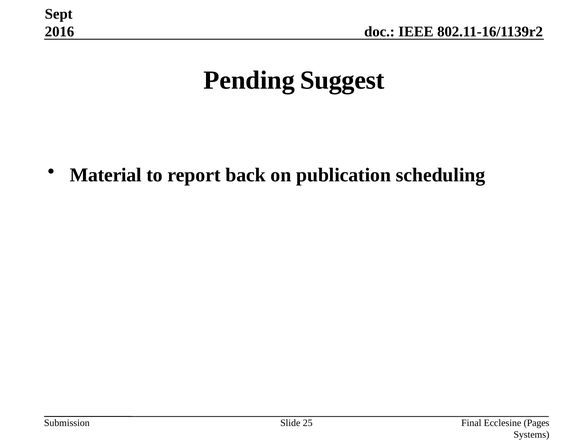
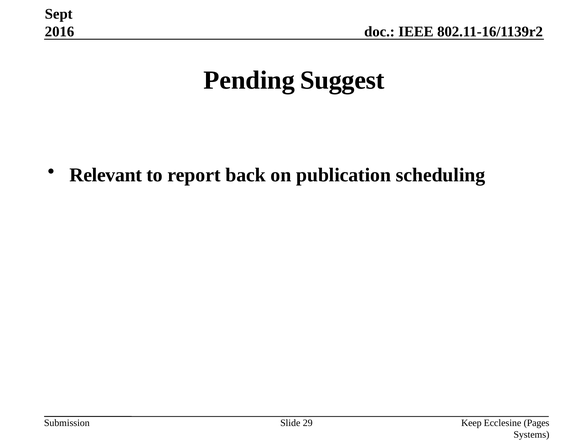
Material: Material -> Relevant (106, 175)
25: 25 -> 29 (308, 423)
Final: Final -> Keep (471, 423)
